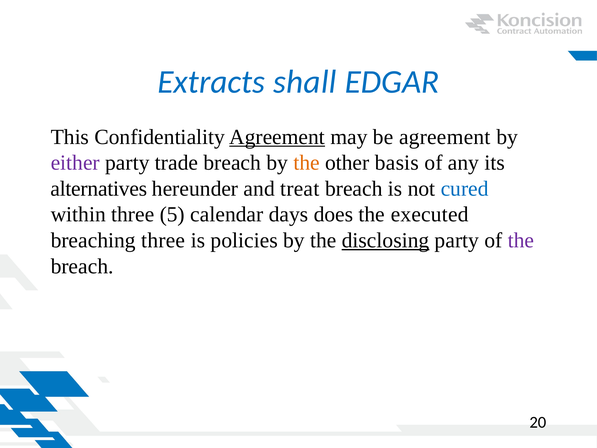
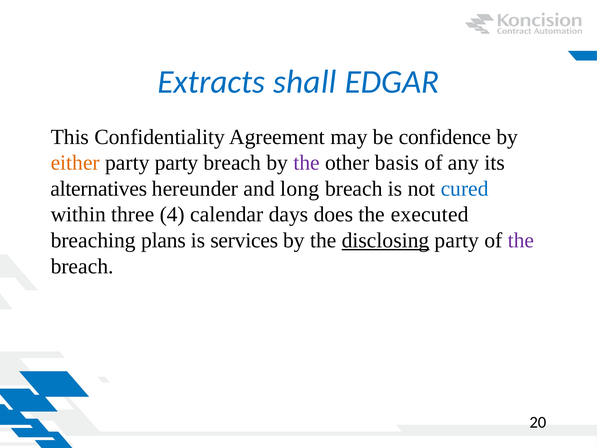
Agreement underline: present -> none (277, 137)
be agreement: agreement -> confidence (445, 137)
either colour: purple -> orange (75, 163)
party trade: trade -> party (177, 163)
the colour: orange -> purple (307, 163)
treat: treat -> long (300, 189)
5: 5 -> 4 (172, 214)
breaching three: three -> plans (163, 240)
policies: policies -> services (244, 240)
